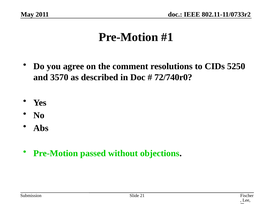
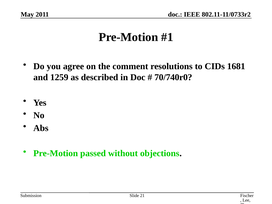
5250: 5250 -> 1681 (236, 66)
3570: 3570 -> 1259 (59, 77)
72/740r0: 72/740r0 -> 70/740r0 (173, 77)
